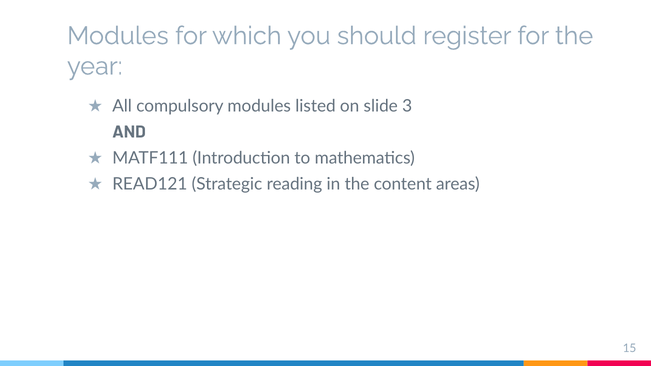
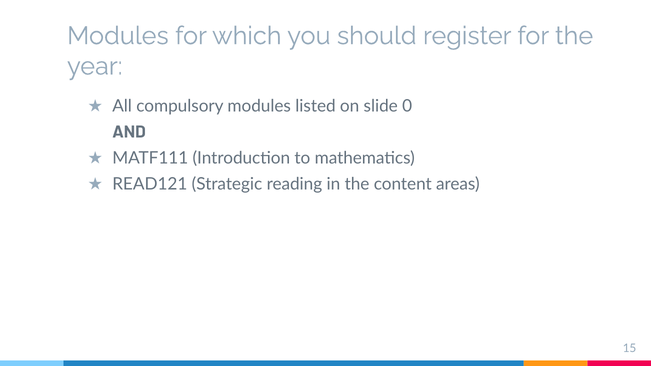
3: 3 -> 0 (407, 106)
